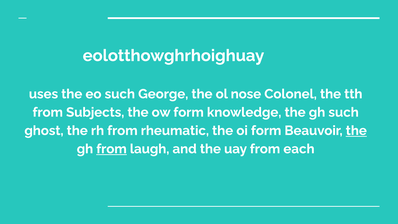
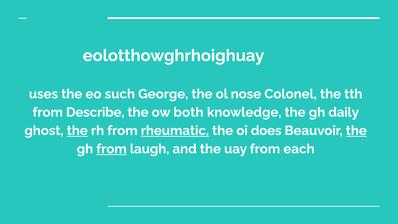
Subjects: Subjects -> Describe (95, 112)
ow form: form -> both (188, 112)
gh such: such -> daily (344, 112)
the underline: none -> present (77, 131)
rheumatic underline: none -> present (175, 131)
oi form: form -> does (266, 131)
